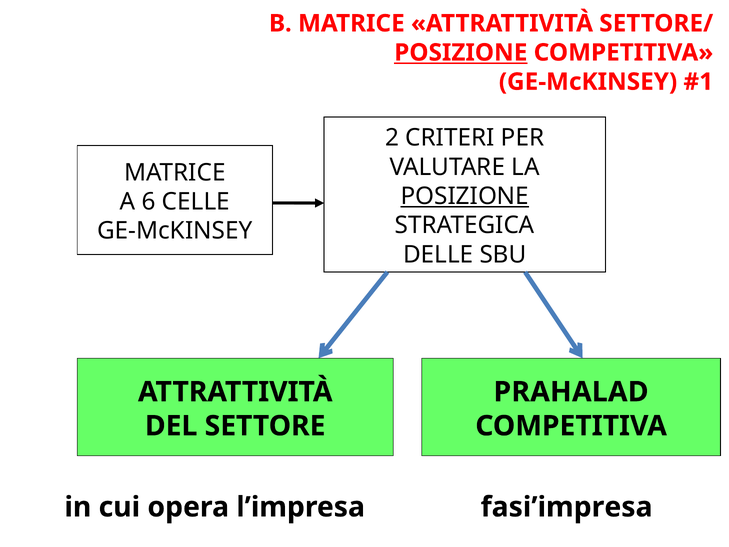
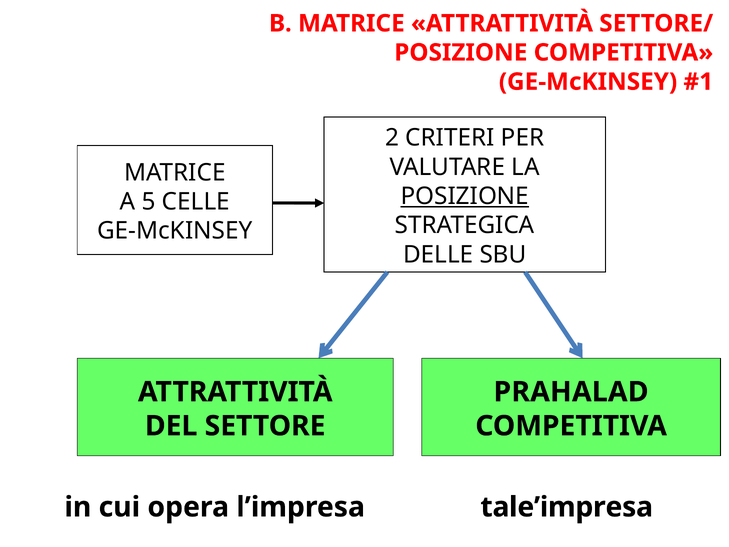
POSIZIONE underline: present -> none (461, 53)
6: 6 -> 5 (149, 202)
fasi’impresa: fasi’impresa -> tale’impresa (567, 507)
